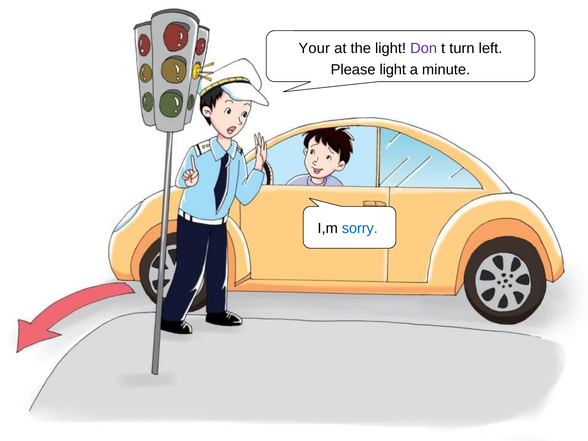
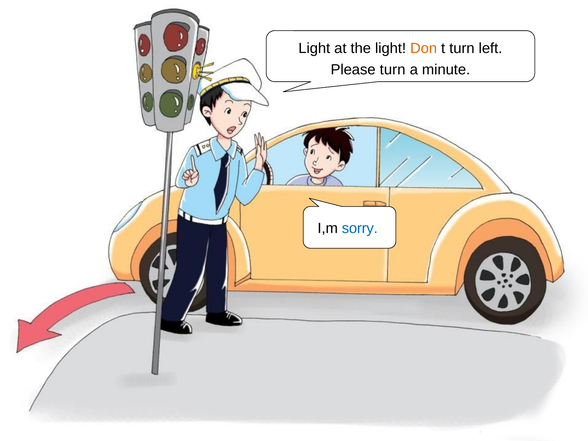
Your: Your -> Light (314, 48)
Don colour: purple -> orange (424, 48)
Please light: light -> turn (393, 70)
